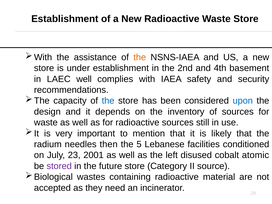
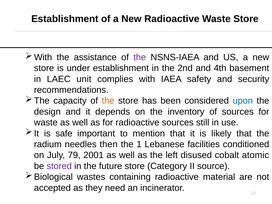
the colour: orange -> purple (140, 57)
LAEC well: well -> unit (84, 79)
the colour: blue -> orange (108, 101)
very: very -> safe (64, 133)
5: 5 -> 1 (139, 144)
23: 23 -> 79 (74, 155)
